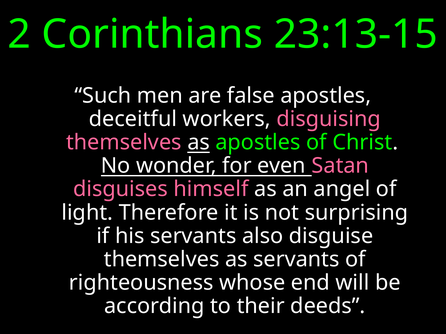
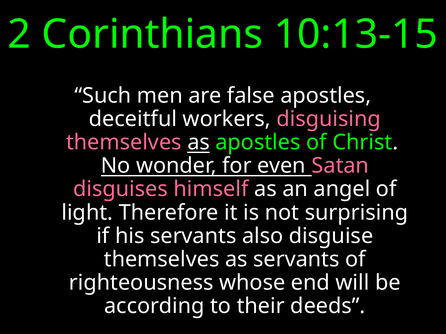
23:13-15: 23:13-15 -> 10:13-15 (356, 34)
